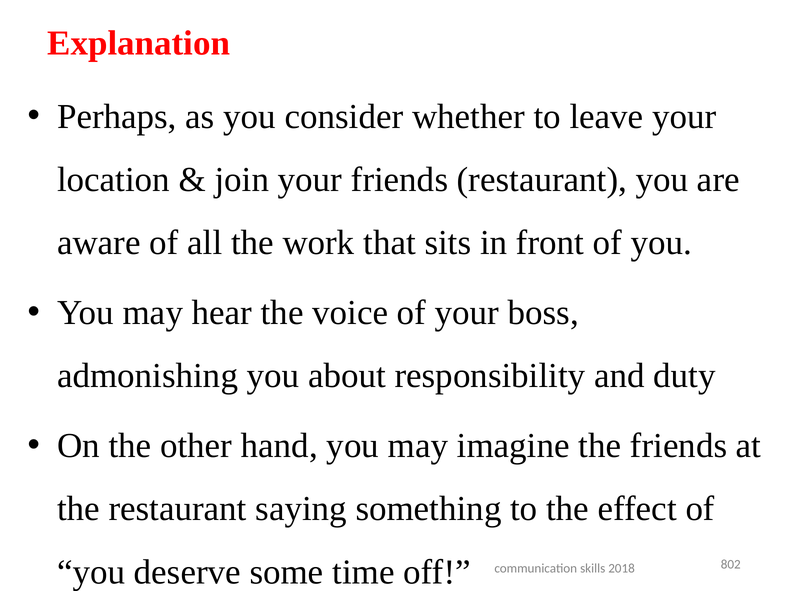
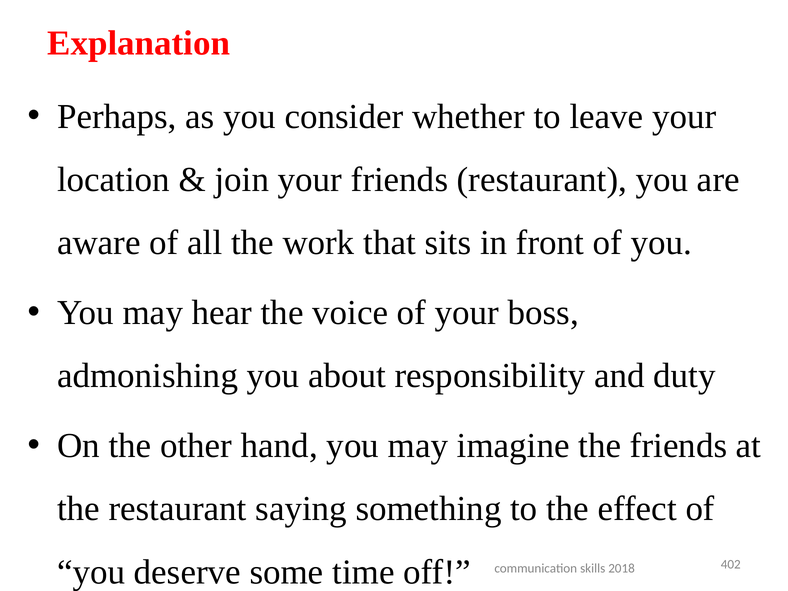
802: 802 -> 402 (731, 564)
